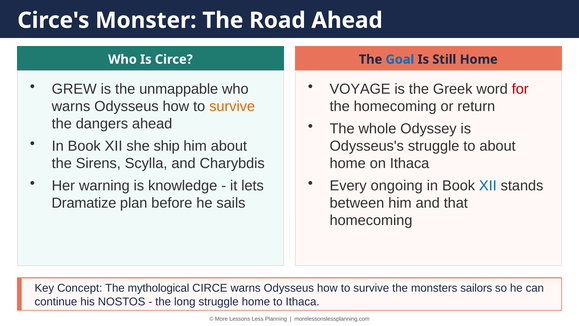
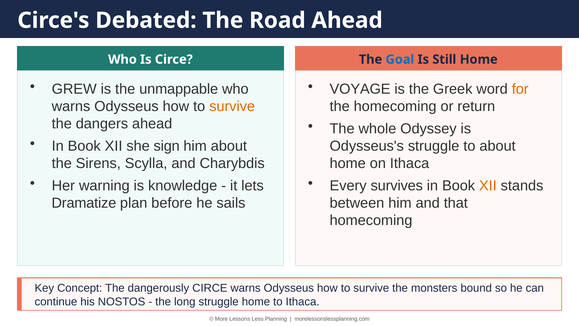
Monster: Monster -> Debated (146, 20)
for colour: red -> orange (520, 89)
ship: ship -> sign (167, 146)
ongoing: ongoing -> survives (397, 185)
XII colour: blue -> orange (488, 185)
mythological: mythological -> dangerously (158, 288)
sailors: sailors -> bound (476, 288)
